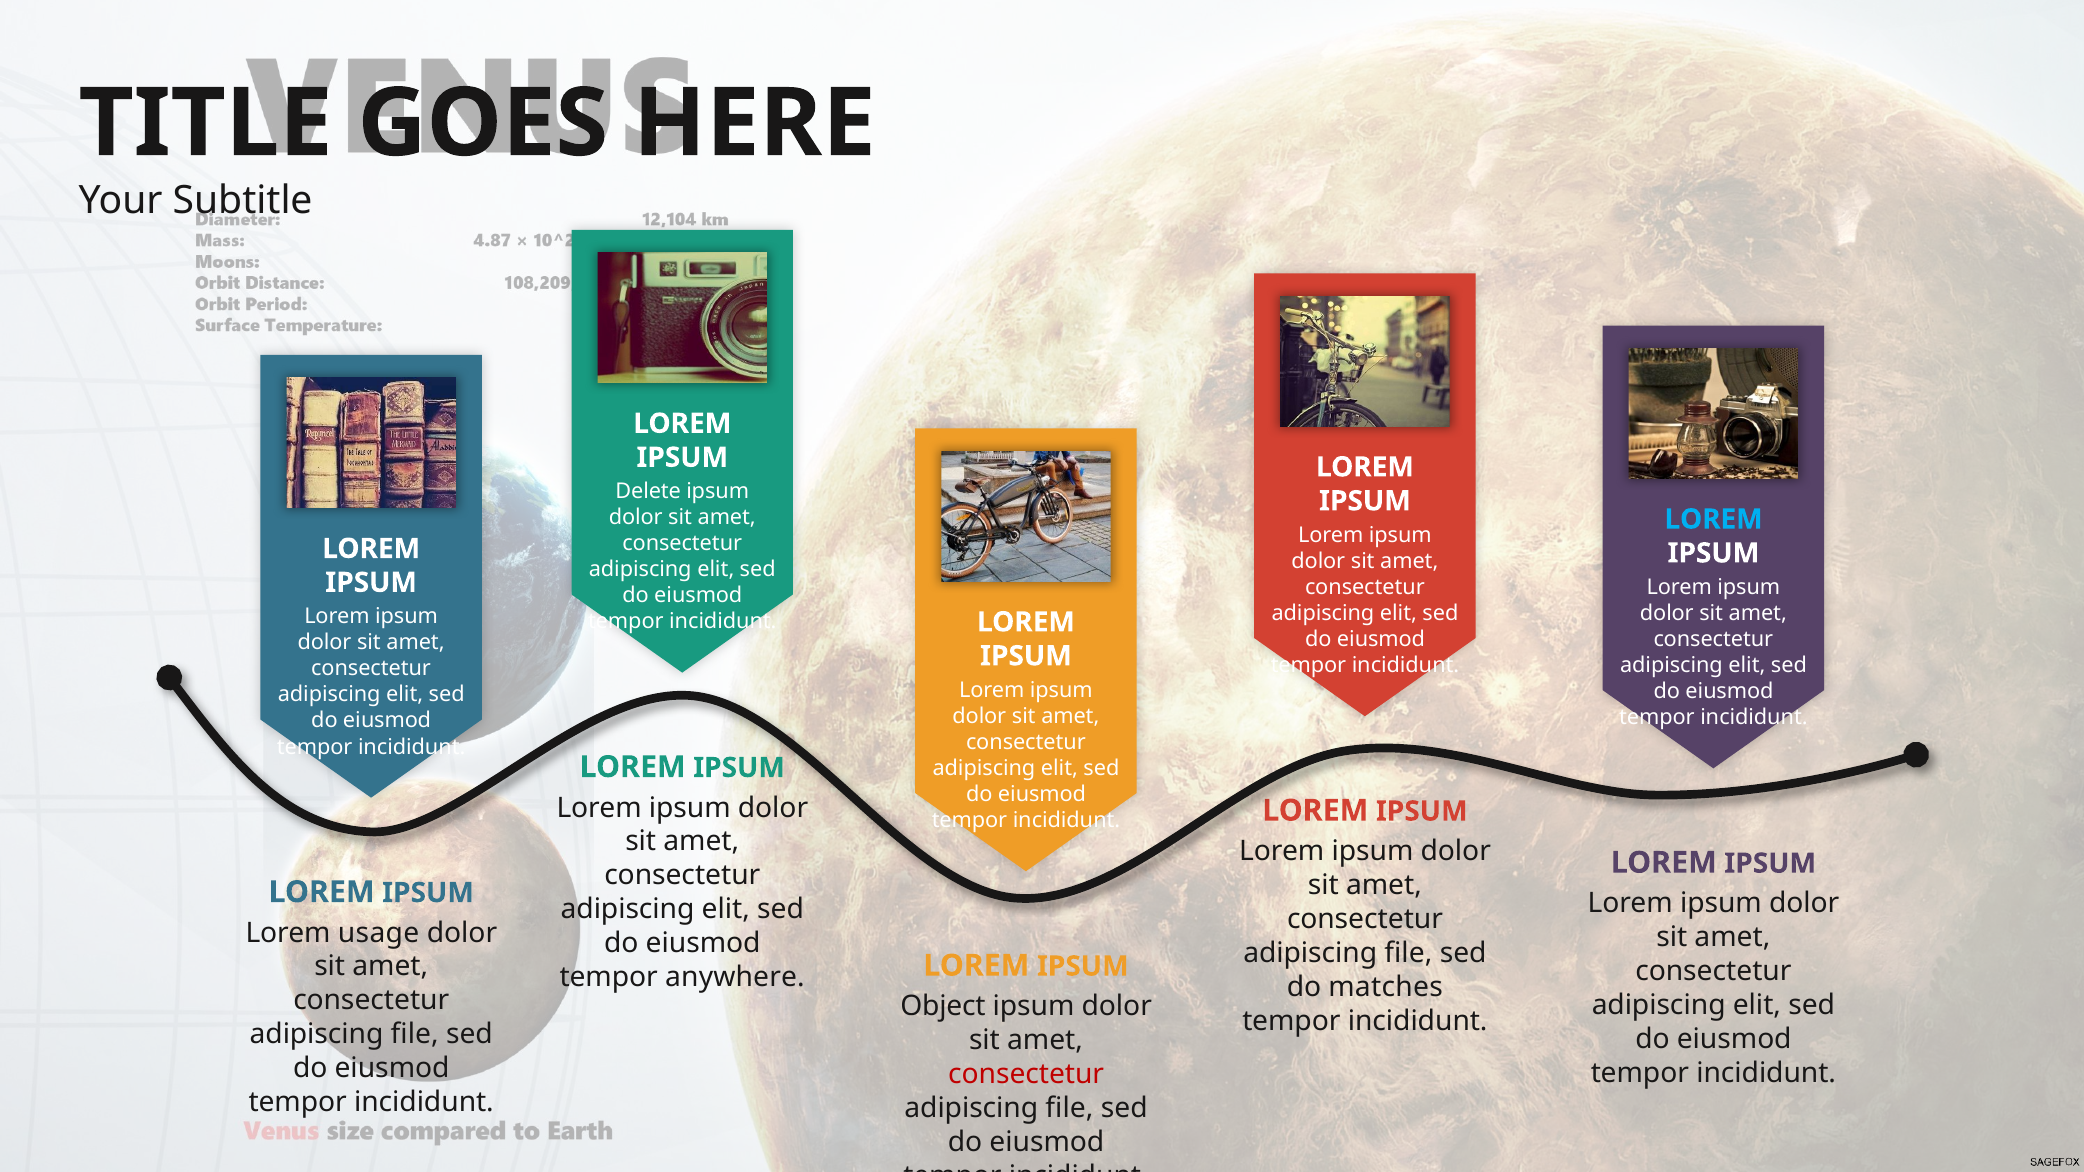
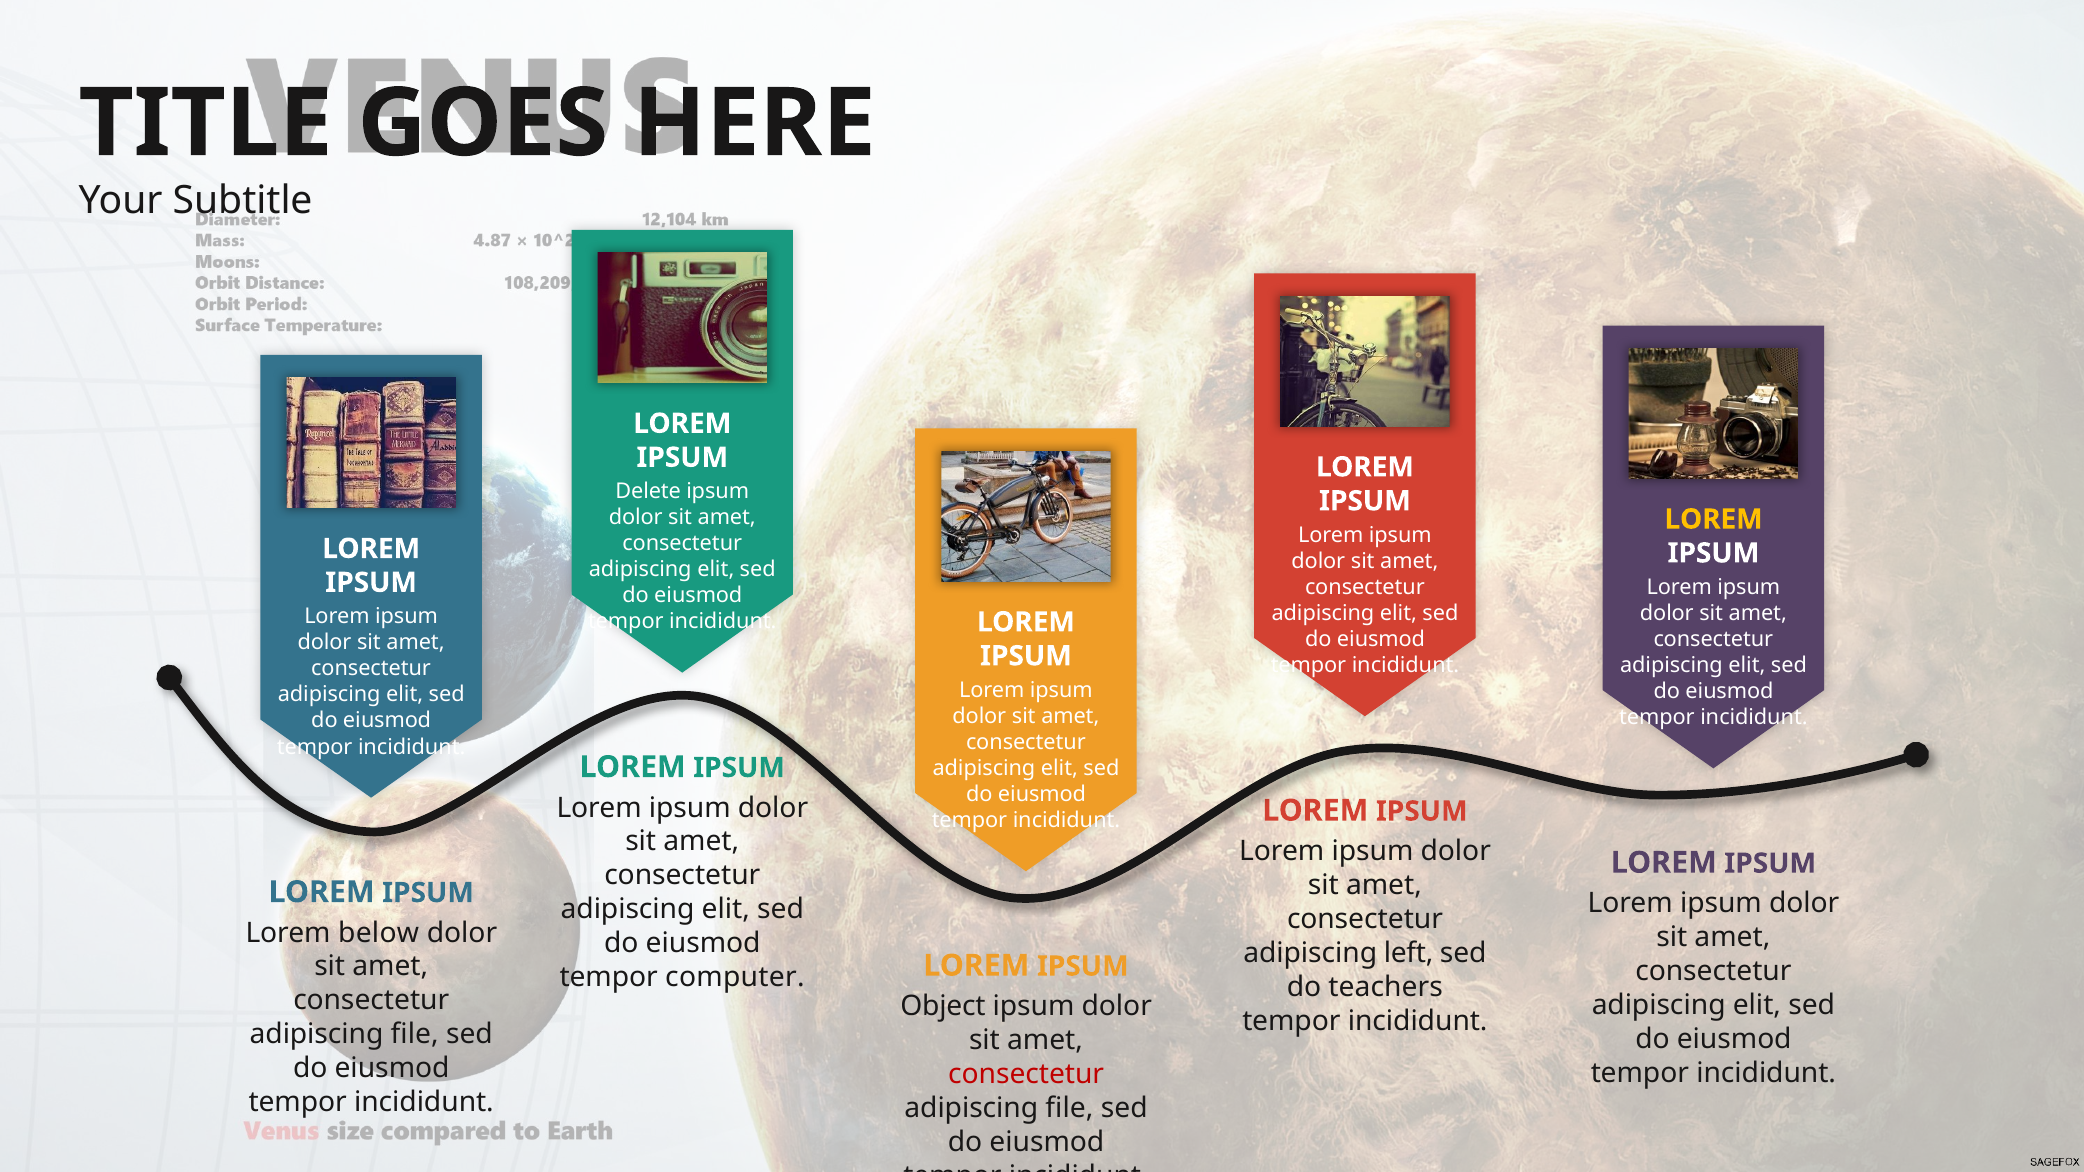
LOREM colour: light blue -> yellow (1714, 519)
usage: usage -> below (379, 933)
file: file -> left (1409, 953)
anywhere: anywhere -> computer (735, 977)
matches: matches -> teachers (1386, 987)
